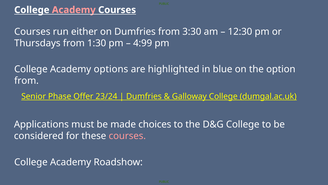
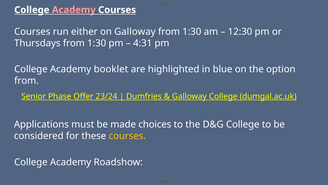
on Dumfries: Dumfries -> Galloway (135, 32)
3:30: 3:30 -> 1:30 (192, 32)
4:99: 4:99 -> 4:31 (143, 43)
options: options -> booklet (111, 69)
courses colour: pink -> yellow (127, 136)
